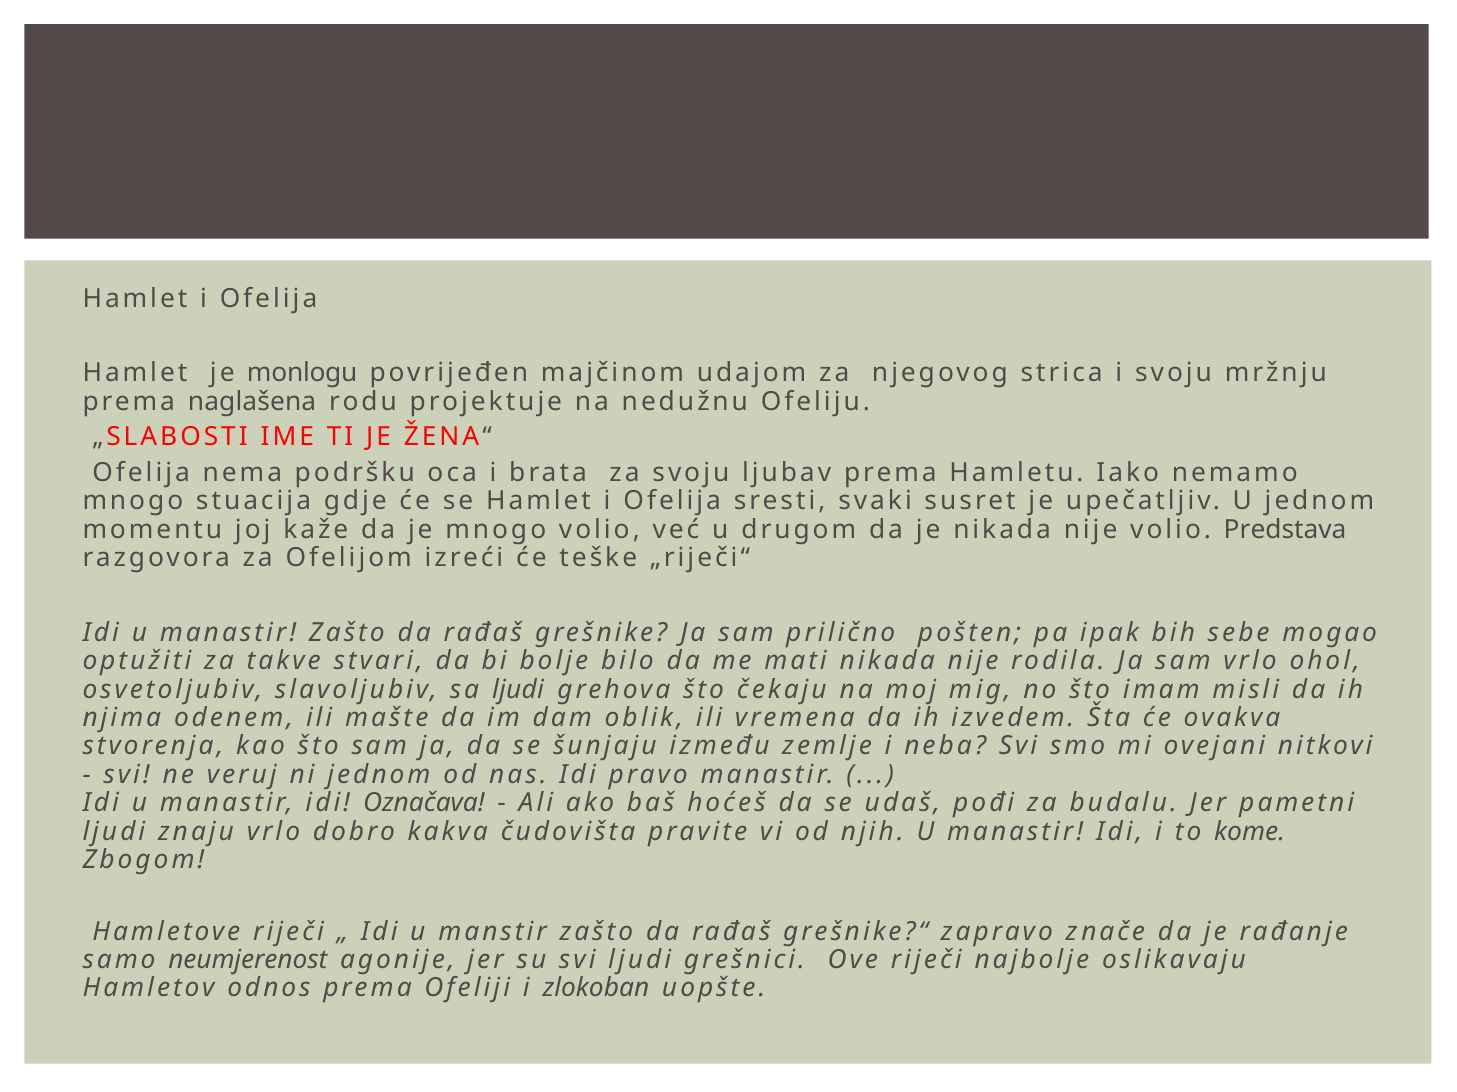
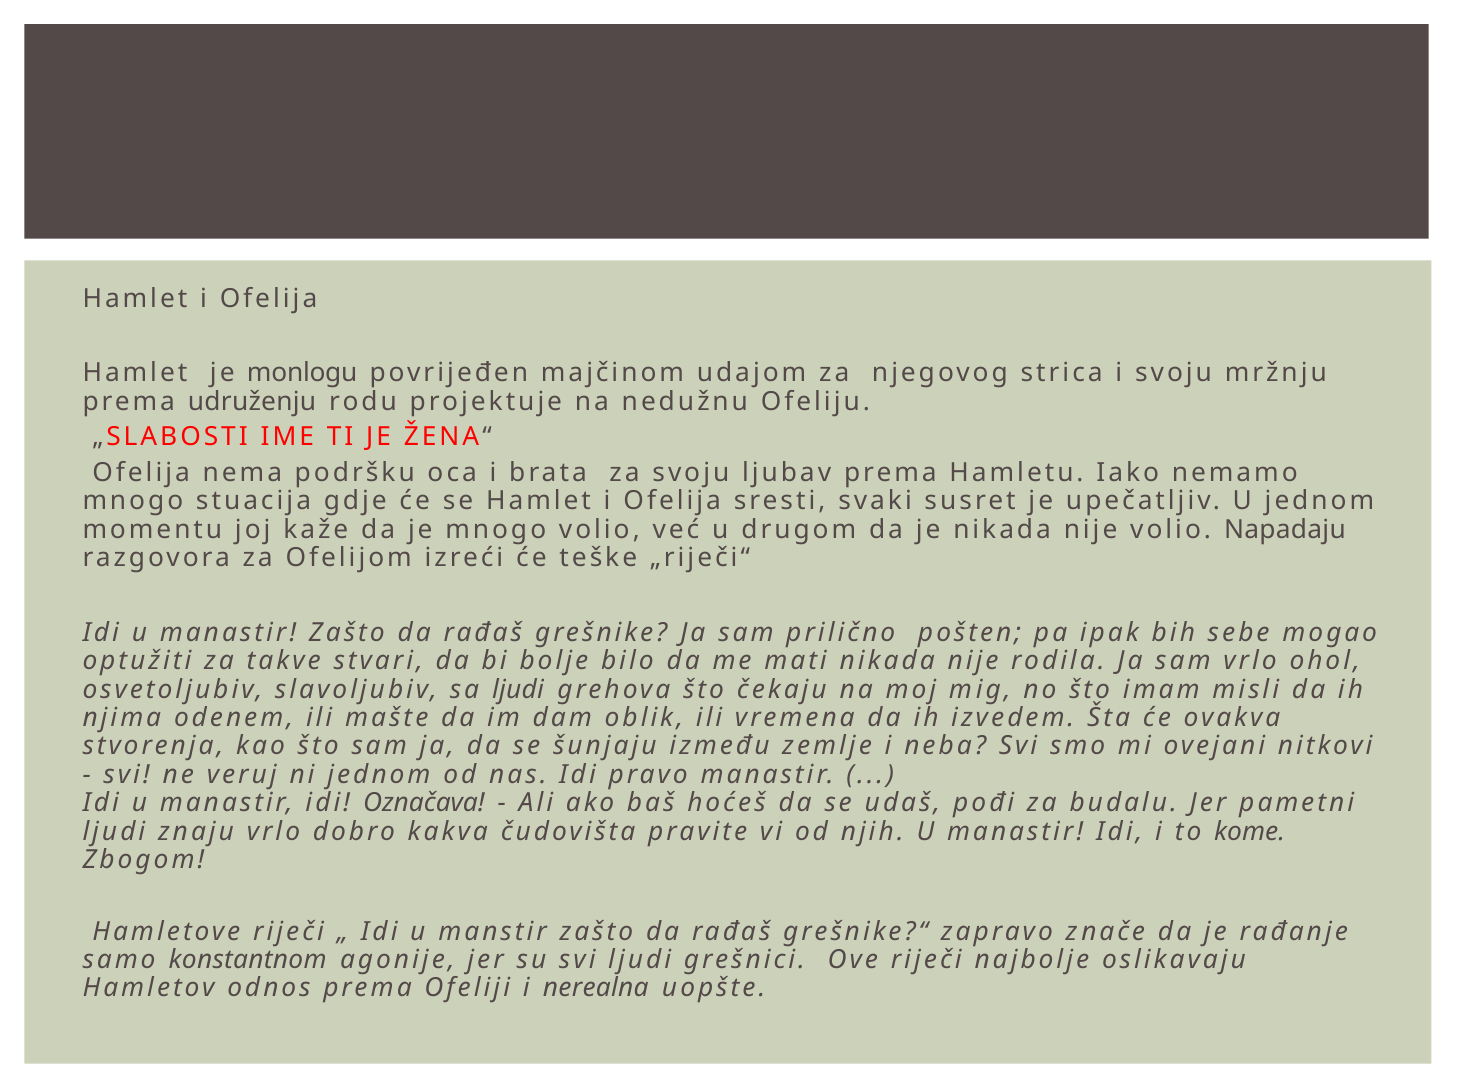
naglašena: naglašena -> udruženju (252, 402)
Predstava: Predstava -> Napadaju (1285, 530)
neumjerenost: neumjerenost -> konstantnom (248, 960)
zlokoban: zlokoban -> nerealna (596, 989)
